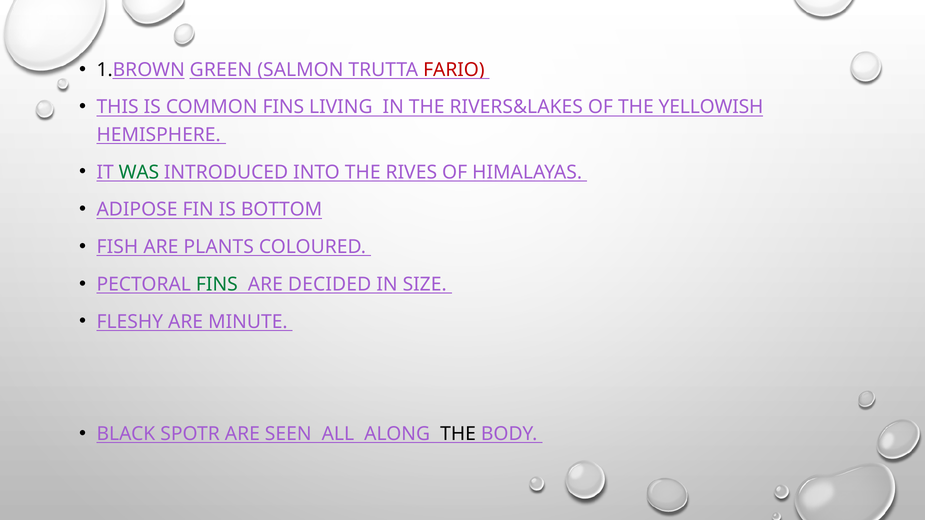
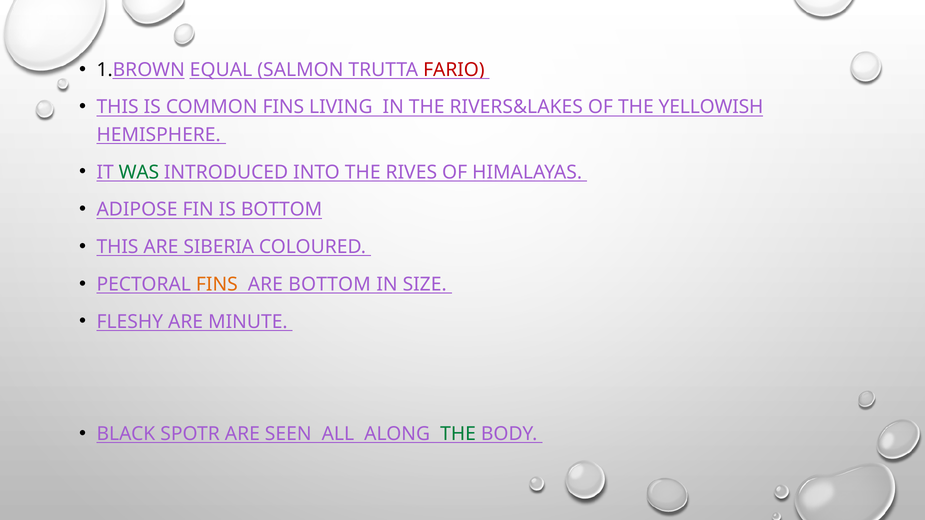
GREEN: GREEN -> EQUAL (221, 70)
FISH: FISH -> THIS (117, 247)
PLANTS: PLANTS -> SIBERIA (219, 247)
FINS colour: green -> orange (217, 284)
ARE DECIDED: DECIDED -> BOTTOM (330, 284)
THE colour: black -> green (458, 434)
